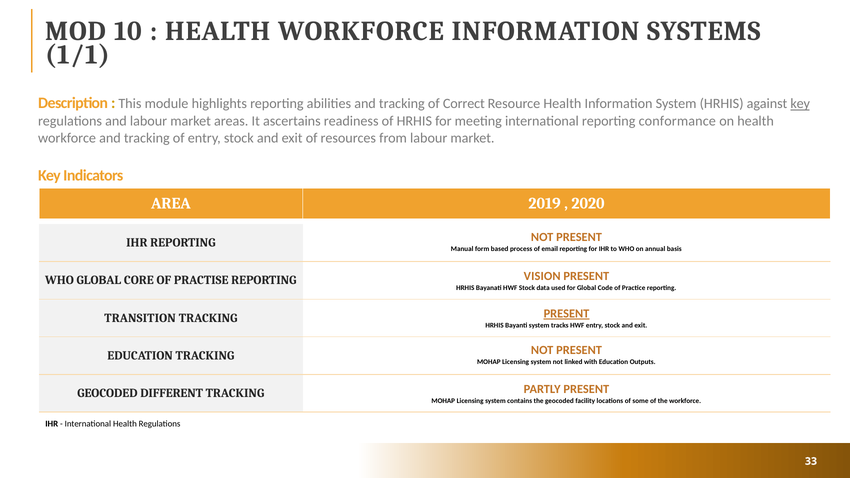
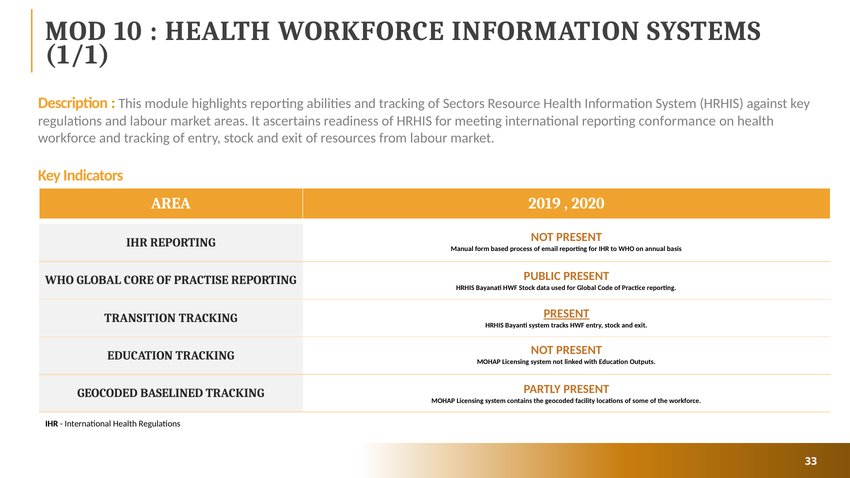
Correct: Correct -> Sectors (464, 104)
key underline: present -> none (800, 104)
VISION: VISION -> PUBLIC (542, 276)
DIFFERENT: DIFFERENT -> BASELINED (172, 393)
